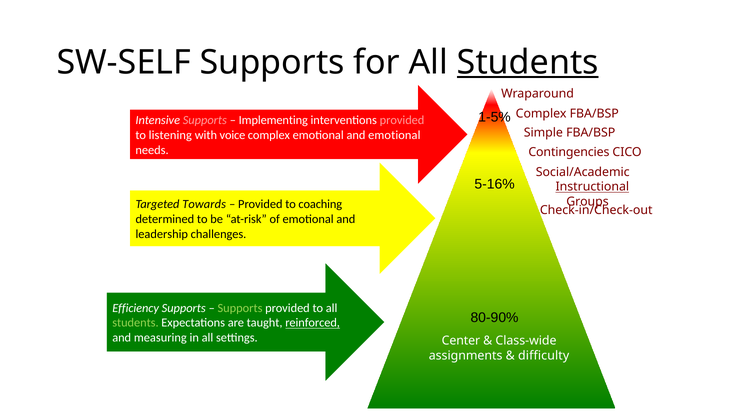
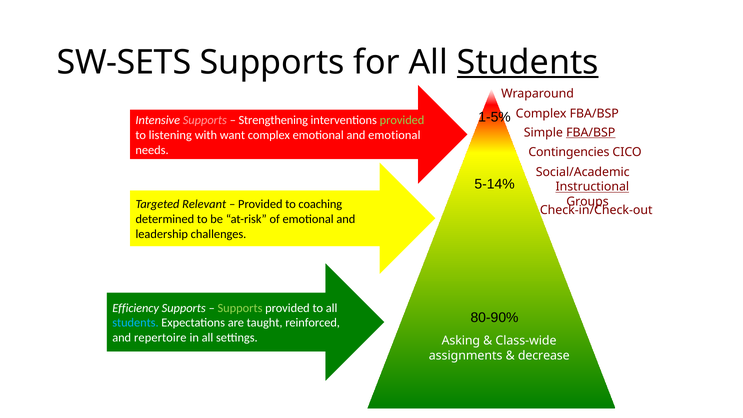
SW-SELF: SW-SELF -> SW-SETS (124, 62)
Implementing: Implementing -> Strengthening (273, 120)
provided colour: pink -> light green (402, 120)
FBA/BSP underline: none -> present (591, 133)
voice: voice -> want (232, 135)
5-16%: 5-16% -> 5-14% (495, 184)
Towards: Towards -> Relevant (204, 204)
students colour: light green -> light blue (135, 323)
reinforced underline: present -> none (313, 323)
measuring: measuring -> repertoire (160, 338)
Center: Center -> Asking (461, 341)
difficulty: difficulty -> decrease (544, 356)
